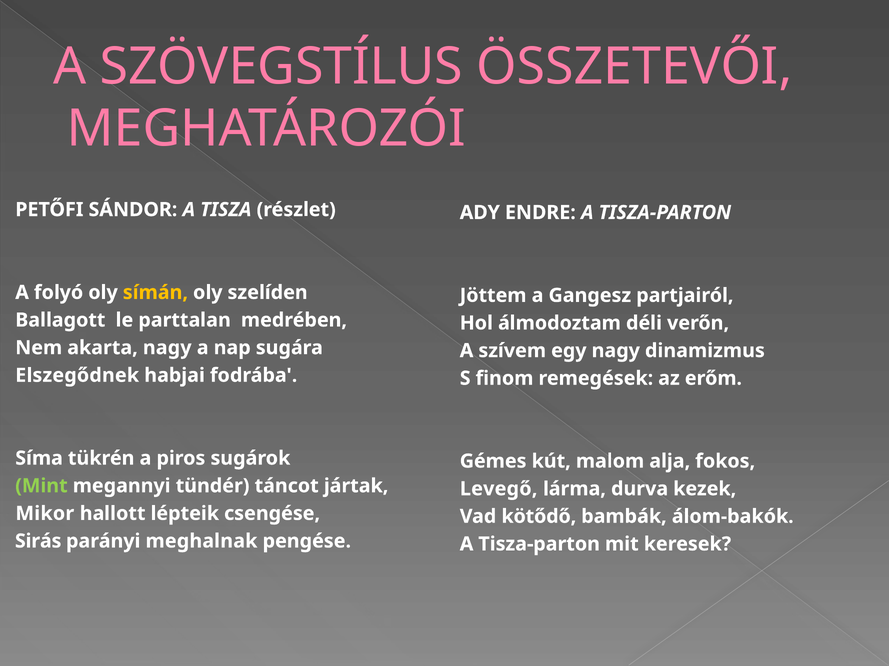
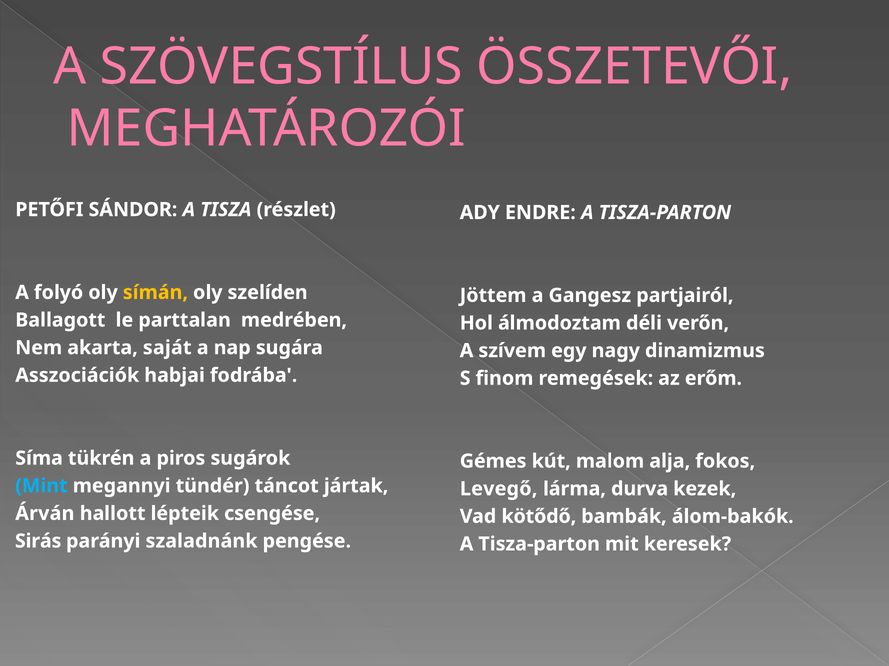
akarta nagy: nagy -> saját (167, 348)
Elszegődnek: Elszegődnek -> Asszociációk (77, 376)
Mint colour: light green -> light blue (41, 486)
Mikor: Mikor -> Árván (45, 514)
meghalnak: meghalnak -> szaladnánk (201, 542)
